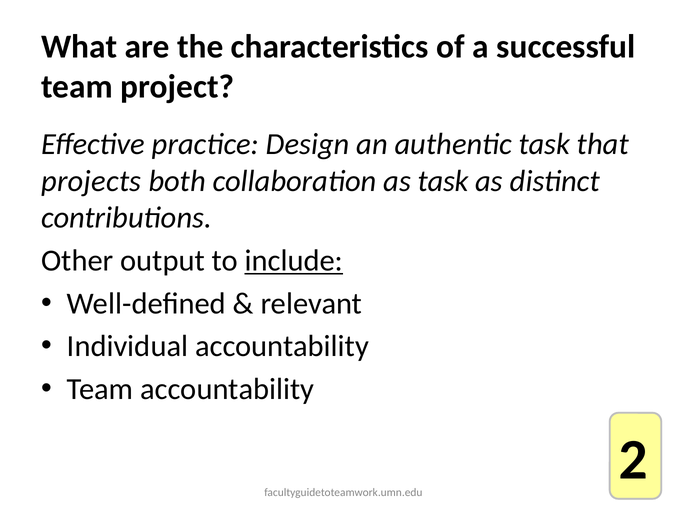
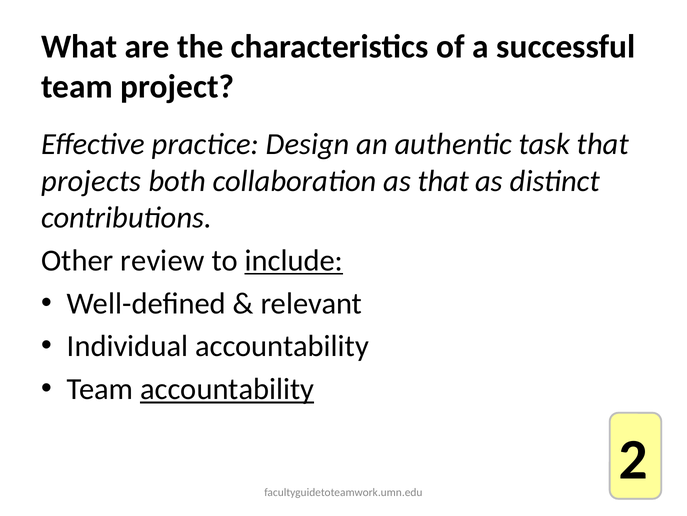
as task: task -> that (443, 181)
output: output -> review (163, 260)
accountability underline: none -> present (227, 389)
